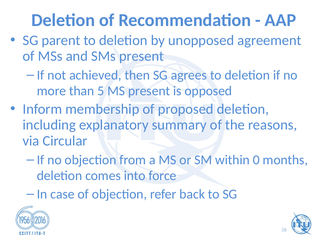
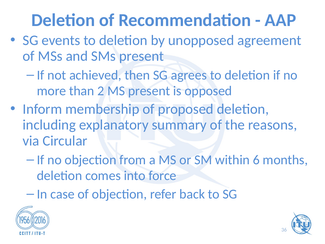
parent: parent -> events (61, 40)
5: 5 -> 2 (101, 91)
0: 0 -> 6 (256, 160)
